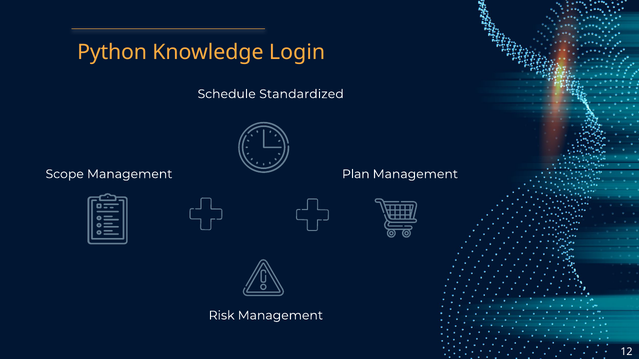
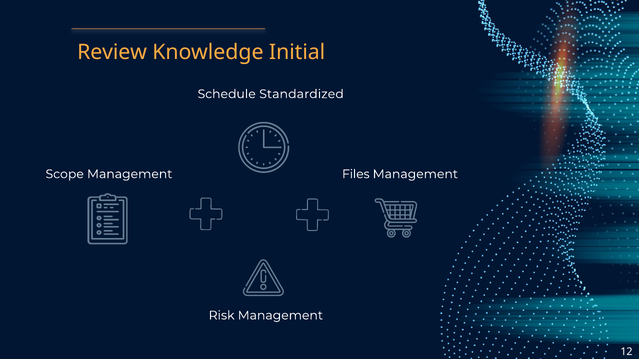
Python: Python -> Review (112, 52)
Login: Login -> Initial (297, 52)
Plan: Plan -> Files (356, 174)
